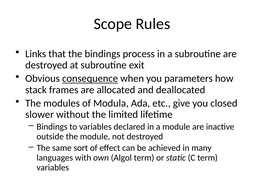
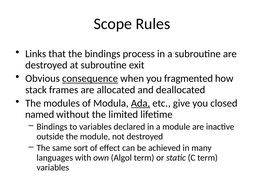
parameters: parameters -> fragmented (189, 78)
Ada underline: none -> present (141, 103)
slower: slower -> named (40, 114)
